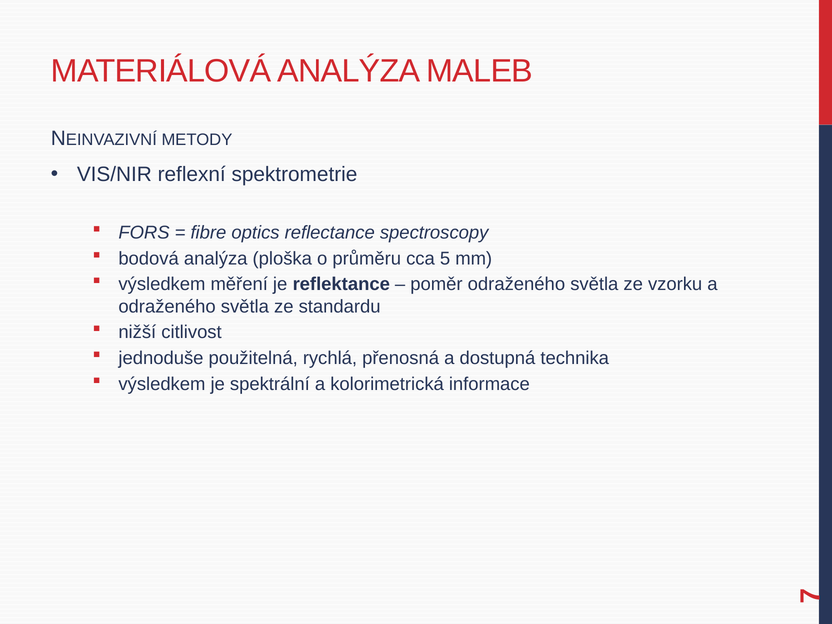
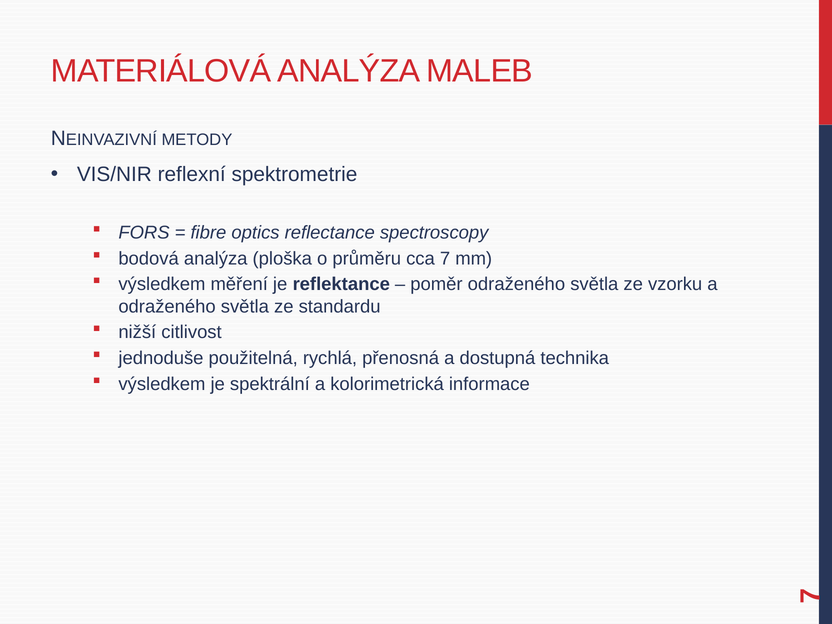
cca 5: 5 -> 7 (445, 258)
